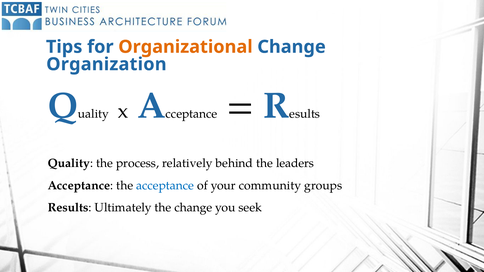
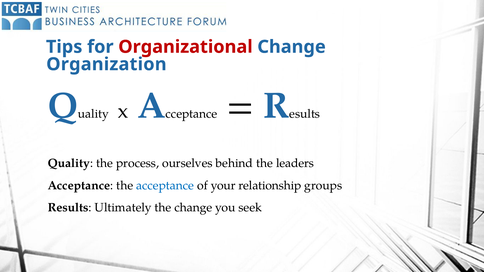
Organizational colour: orange -> red (185, 47)
relatively: relatively -> ourselves (187, 163)
community: community -> relationship (270, 186)
